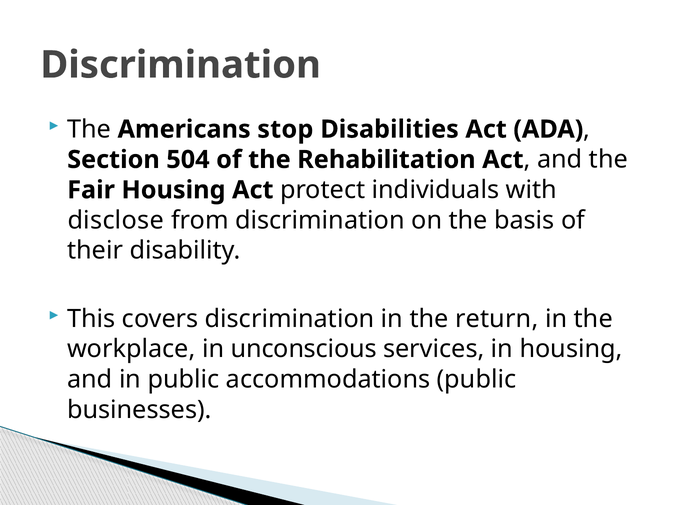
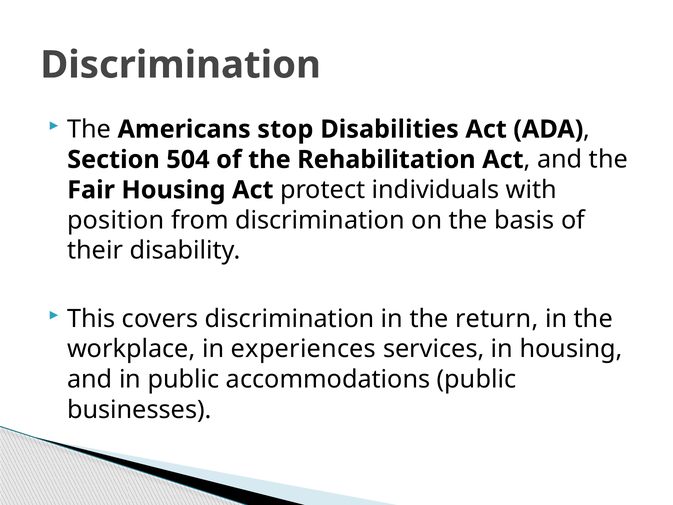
disclose: disclose -> position (116, 220)
unconscious: unconscious -> experiences (304, 349)
